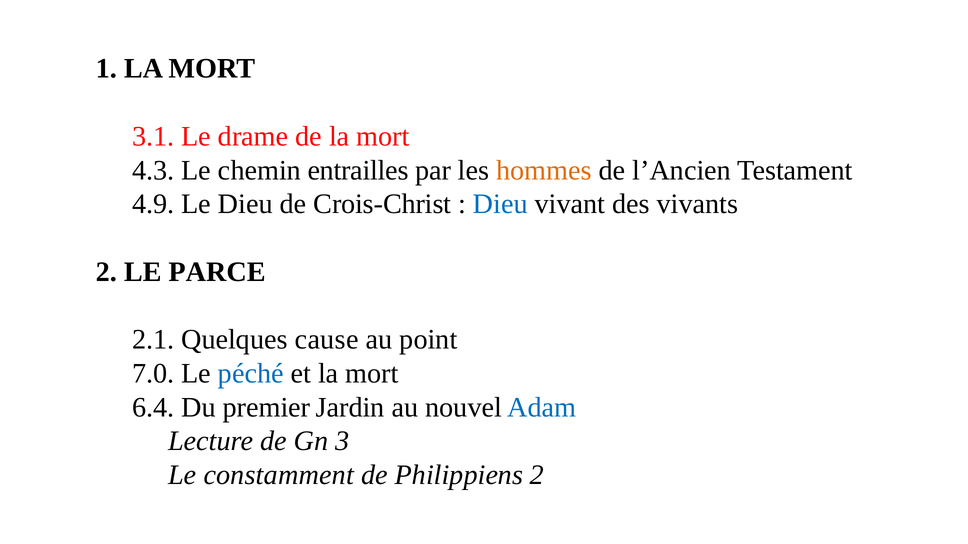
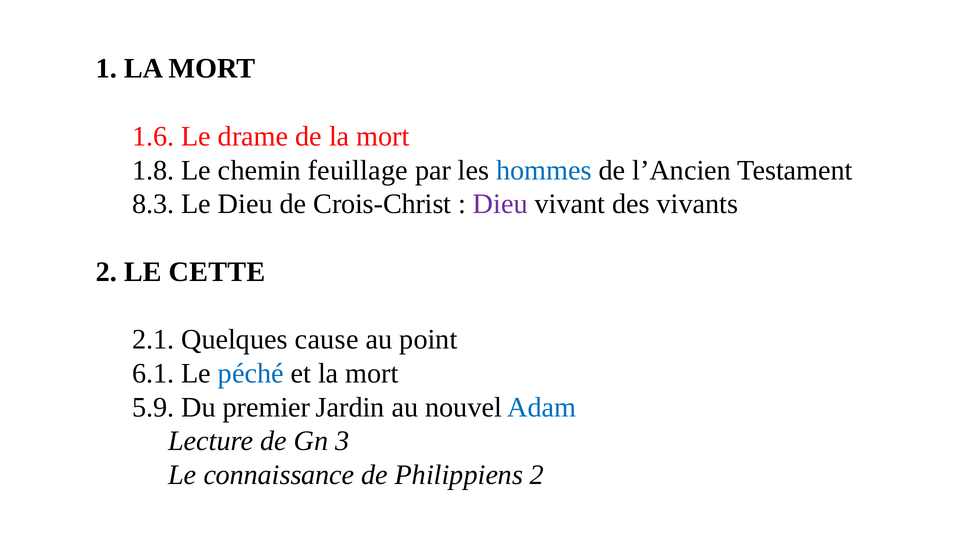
3.1: 3.1 -> 1.6 (153, 136)
4.3: 4.3 -> 1.8 (153, 170)
entrailles: entrailles -> feuillage (358, 170)
hommes colour: orange -> blue (544, 170)
4.9: 4.9 -> 8.3 (153, 204)
Dieu colour: blue -> purple (500, 204)
PARCE: PARCE -> CETTE (217, 272)
7.0: 7.0 -> 6.1 (153, 374)
6.4: 6.4 -> 5.9 (153, 408)
constamment: constamment -> connaissance (279, 475)
